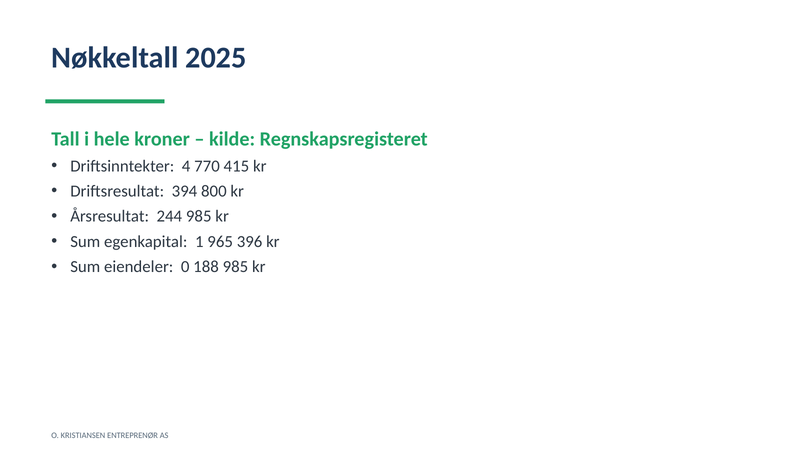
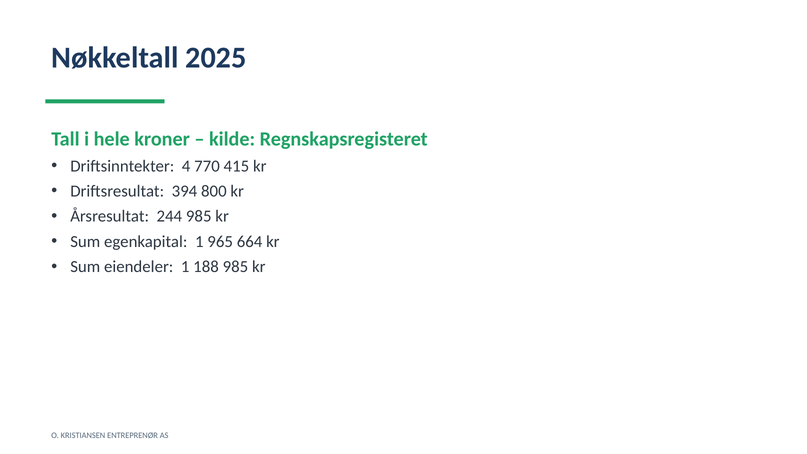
396: 396 -> 664 (250, 242)
eiendeler 0: 0 -> 1 (185, 267)
